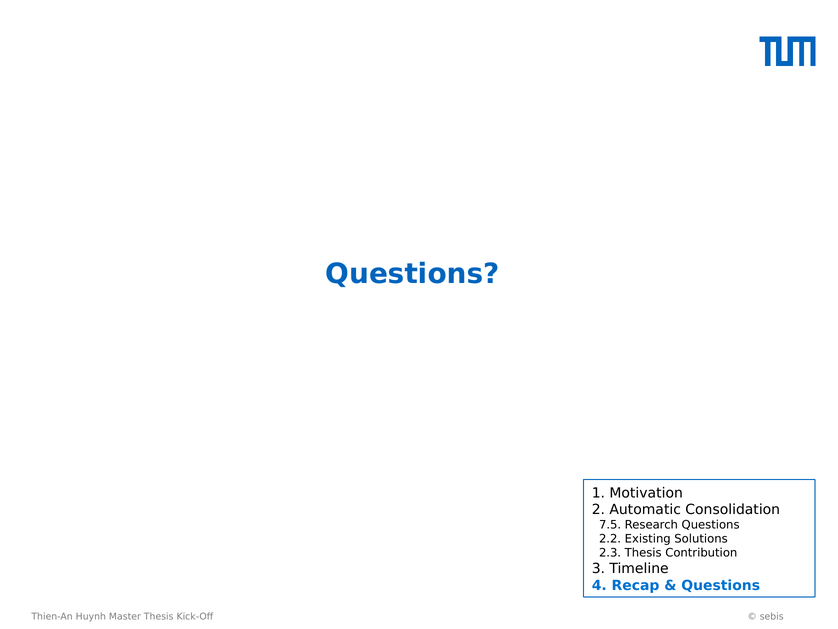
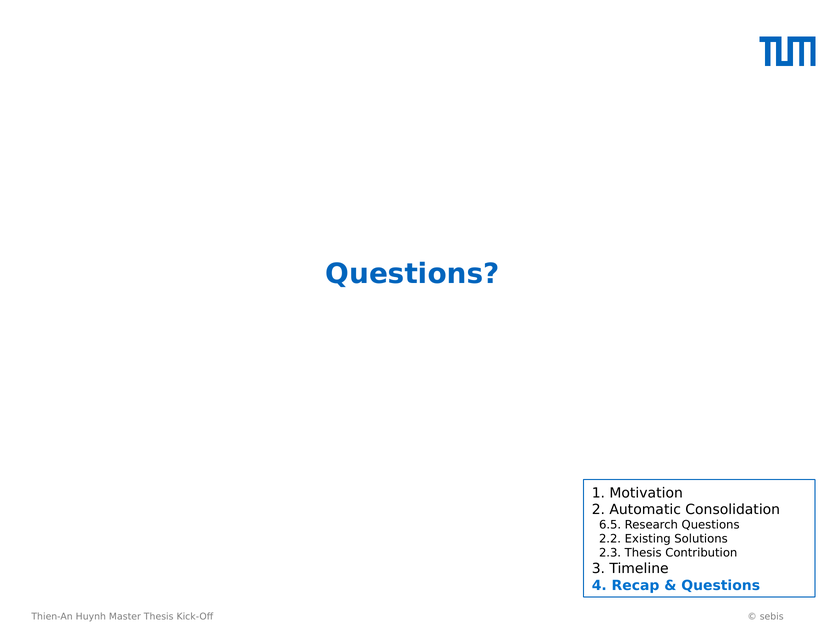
7.5: 7.5 -> 6.5 (610, 525)
